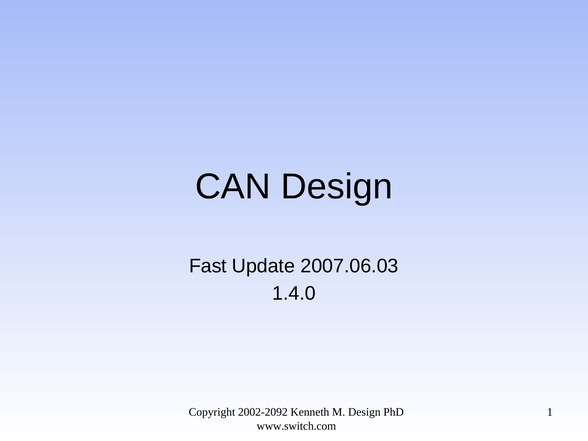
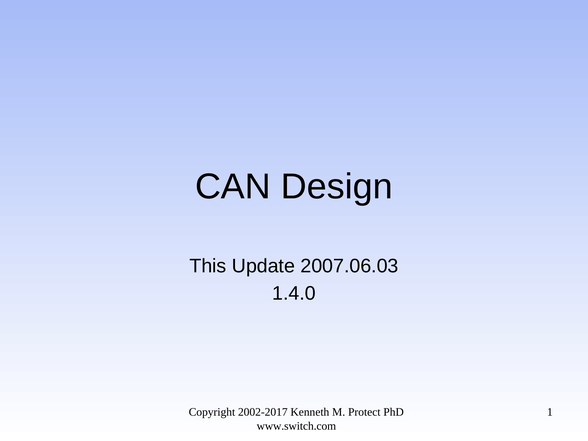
Fast: Fast -> This (208, 266)
2002-2092: 2002-2092 -> 2002-2017 (263, 412)
M Design: Design -> Protect (364, 412)
